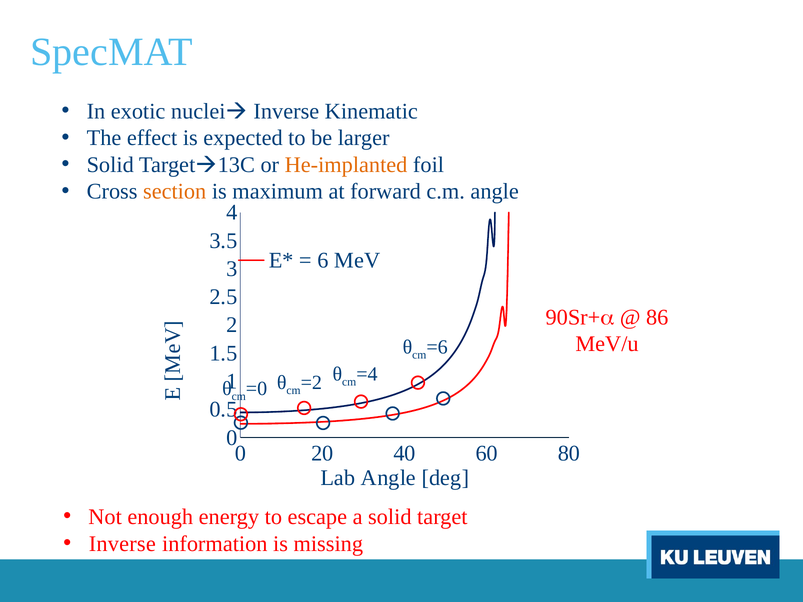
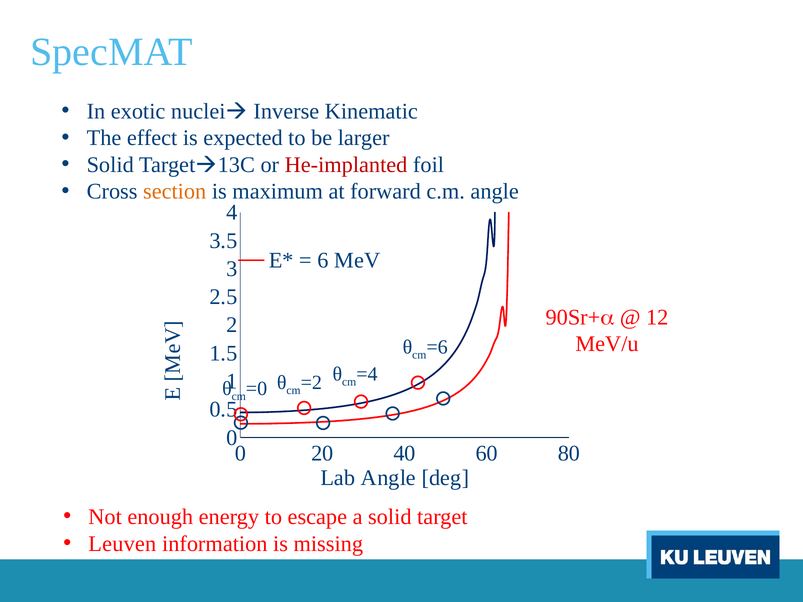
He-implanted colour: orange -> red (346, 165)
86: 86 -> 12 (657, 318)
Inverse: Inverse -> Leuven (122, 544)
